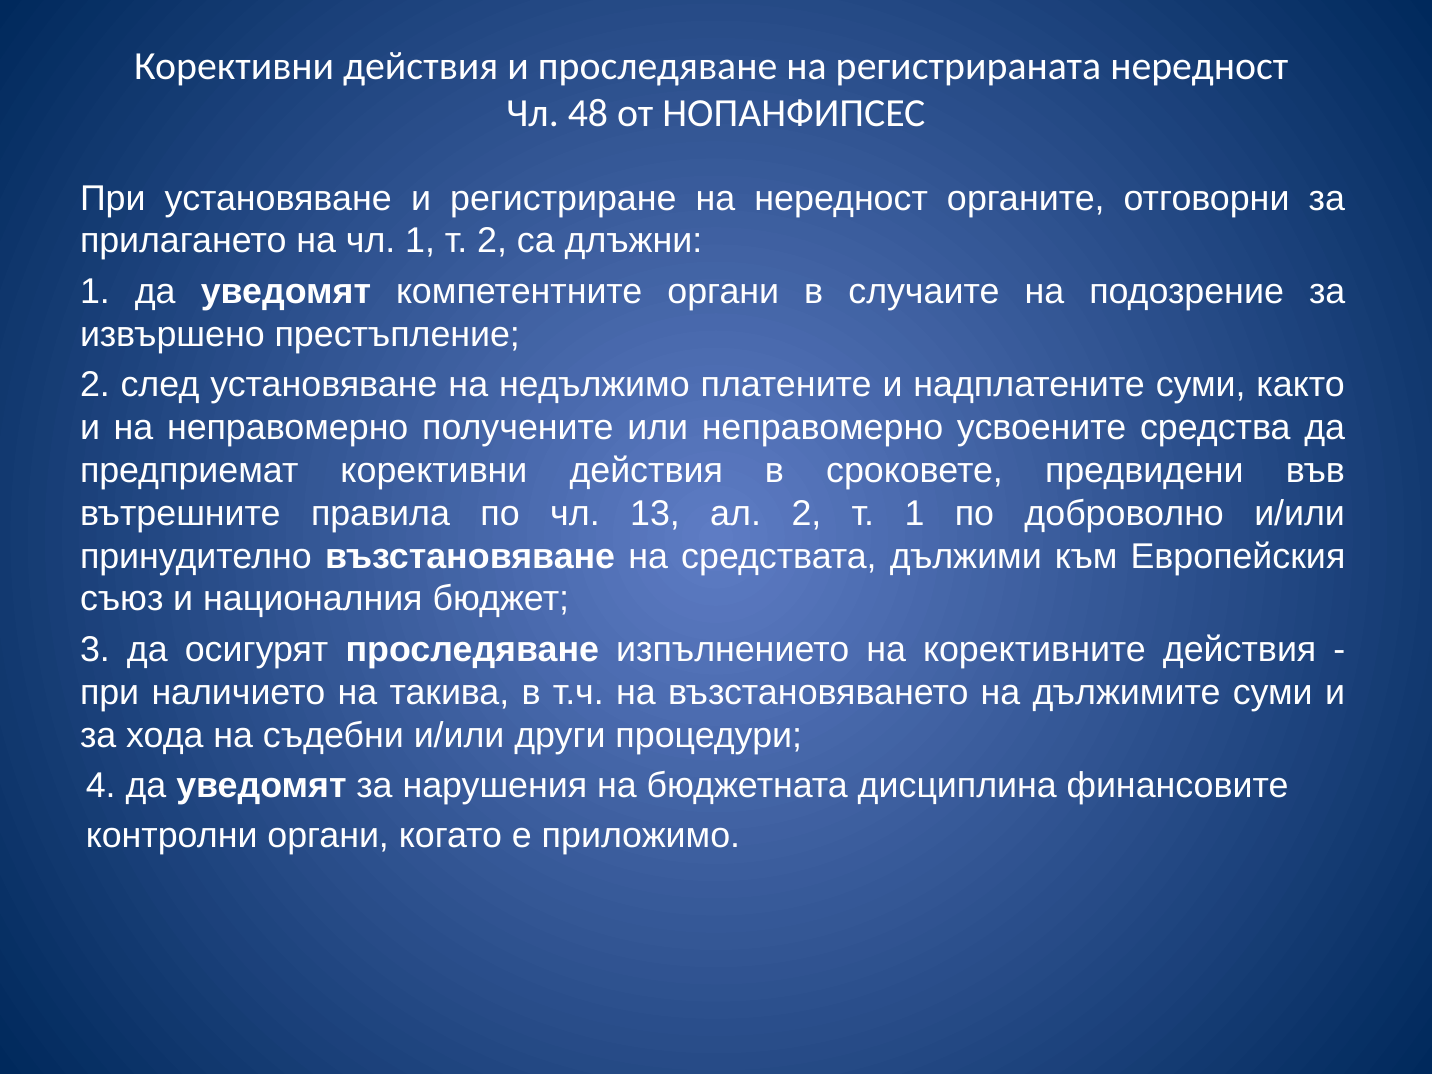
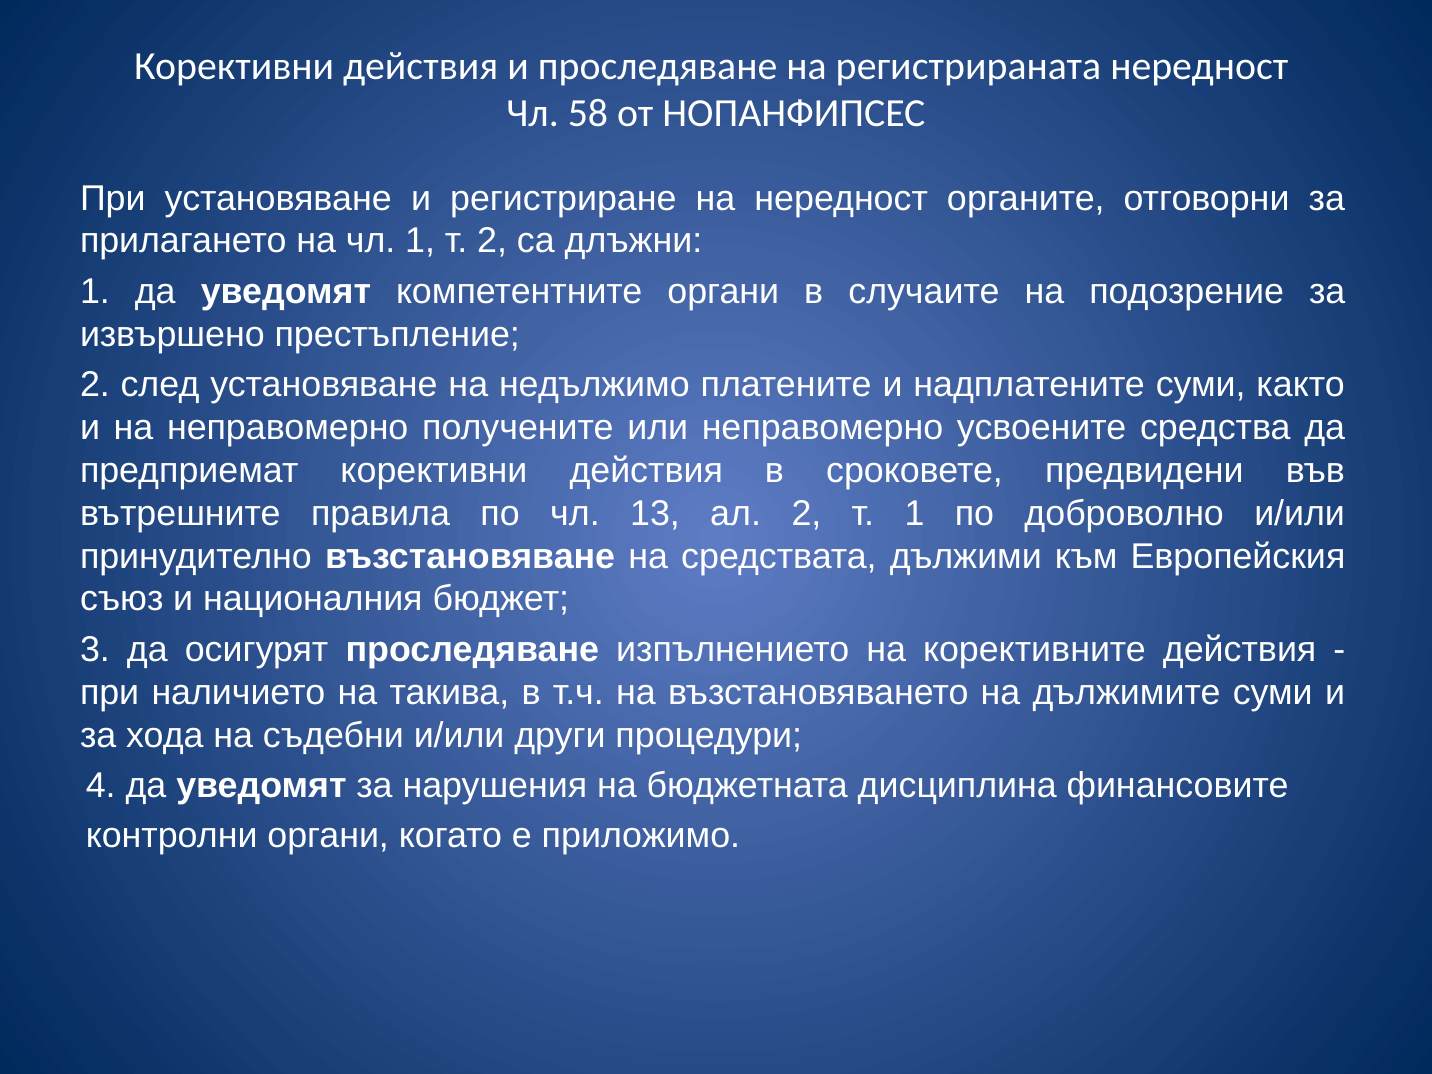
48: 48 -> 58 (588, 114)
